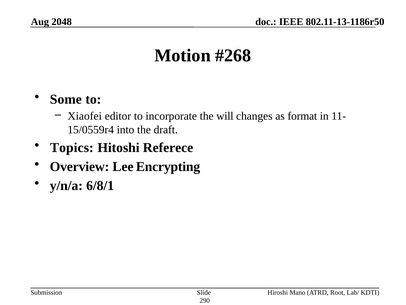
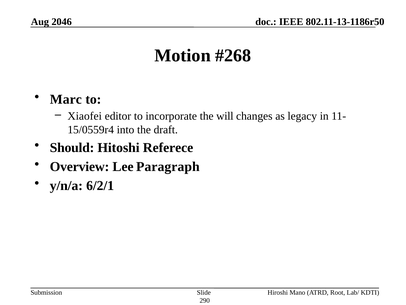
2048: 2048 -> 2046 (62, 22)
Some: Some -> Marc (66, 99)
format: format -> legacy (302, 116)
Topics: Topics -> Should (72, 147)
Encrypting: Encrypting -> Paragraph (168, 166)
6/8/1: 6/8/1 -> 6/2/1 (100, 185)
